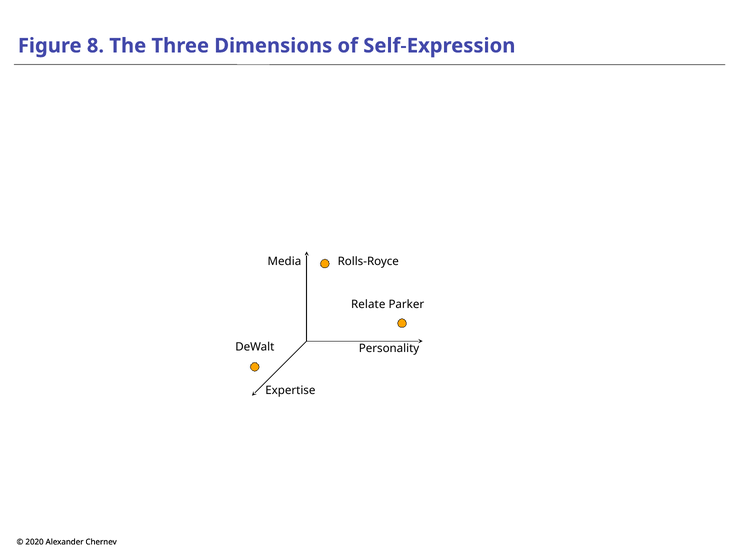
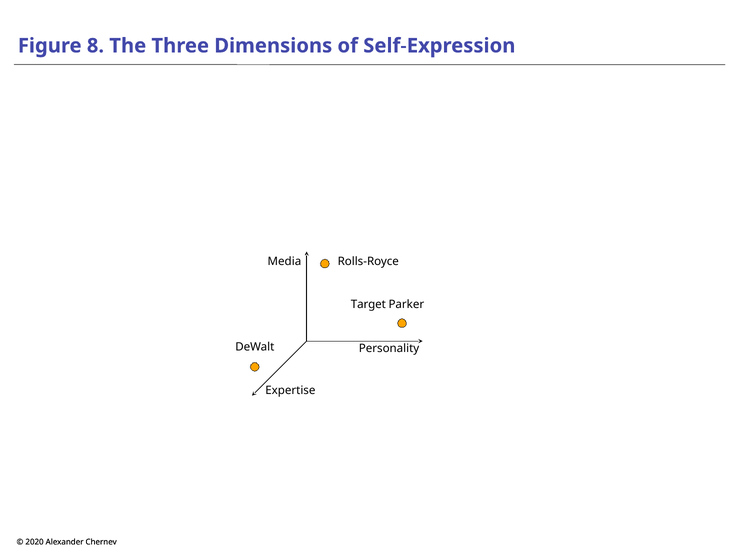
Relate: Relate -> Target (368, 304)
